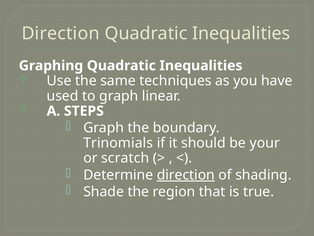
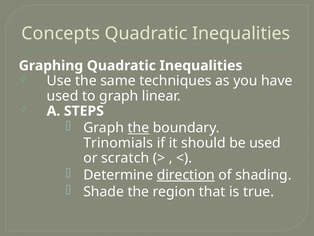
Direction: Direction -> Concepts (61, 33)
the underline: none -> present (138, 128)
be your: your -> used (265, 143)
